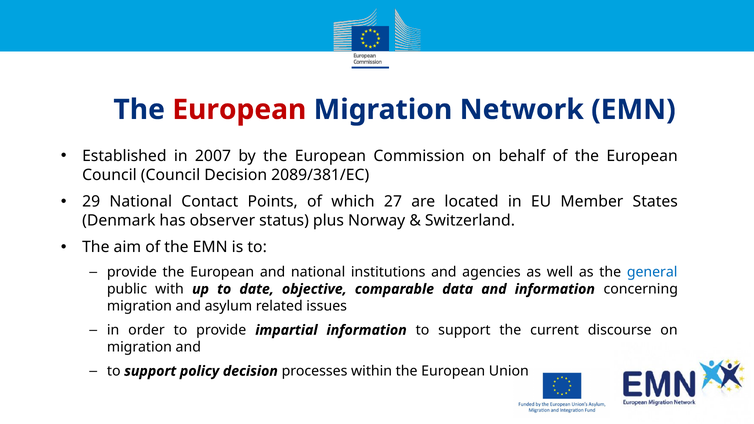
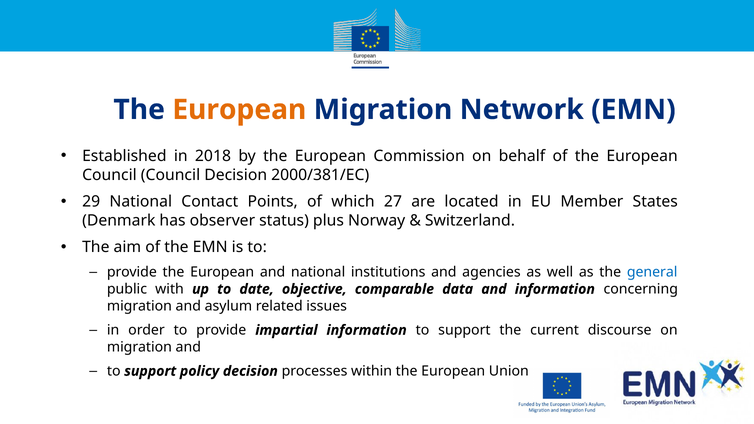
European colour: red -> orange (239, 110)
2007: 2007 -> 2018 (213, 156)
2089/381/EC: 2089/381/EC -> 2000/381/EC (320, 175)
